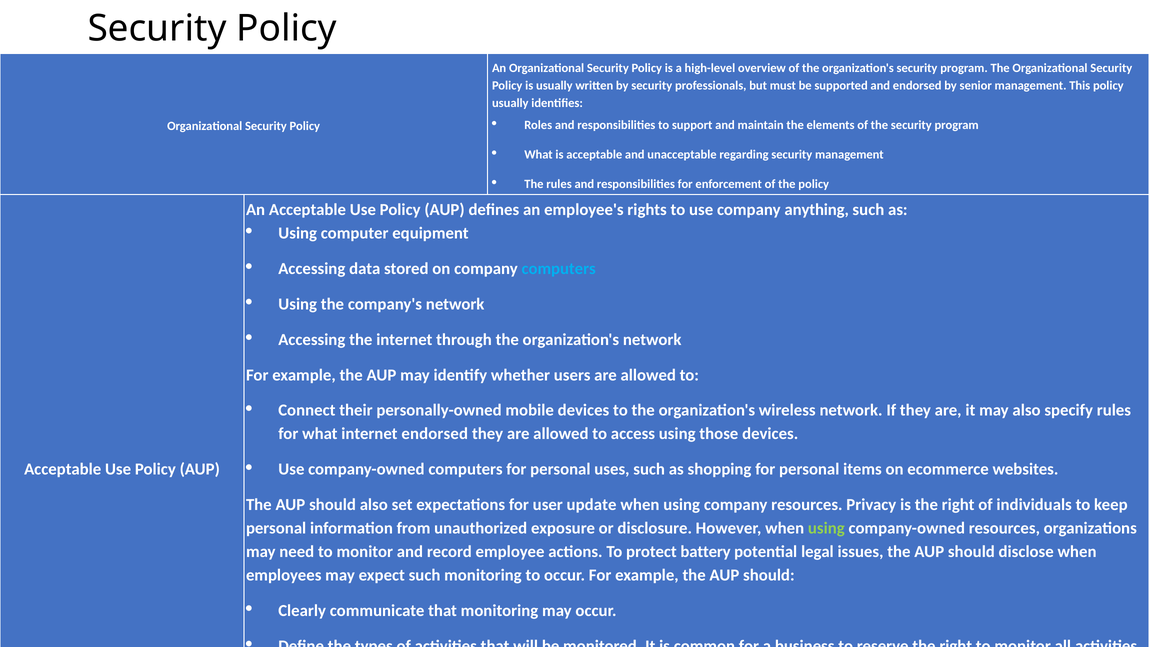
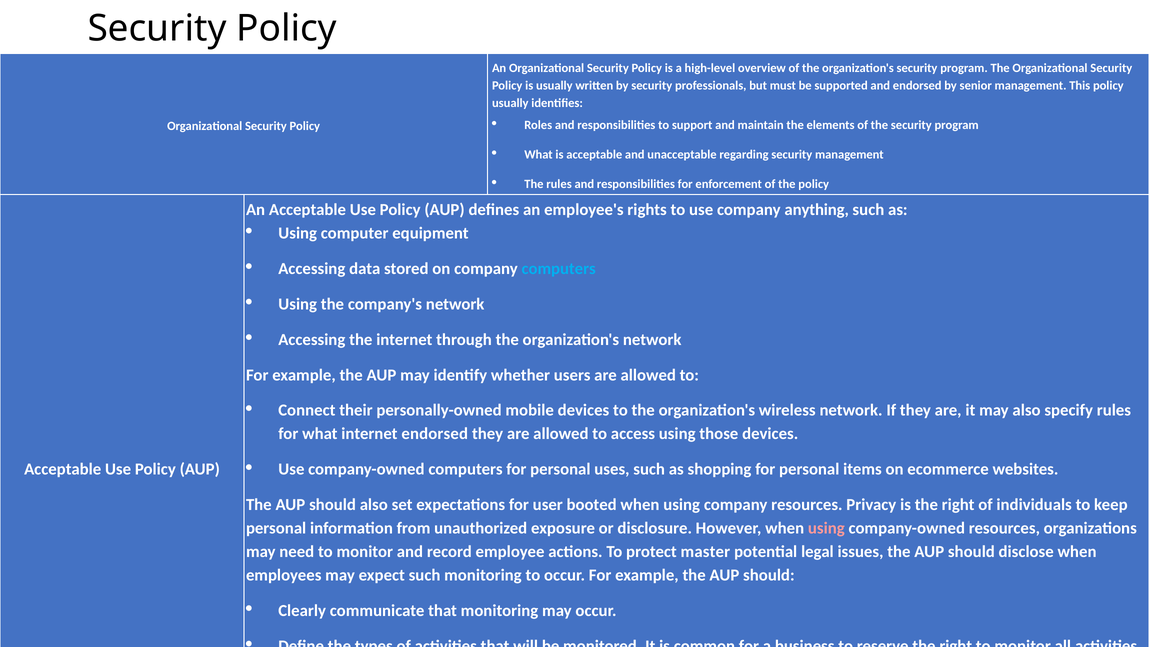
update: update -> booted (592, 504)
using colour: light green -> pink (826, 528)
battery: battery -> master (705, 551)
